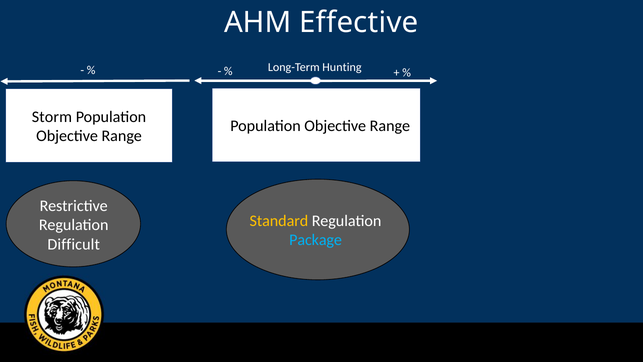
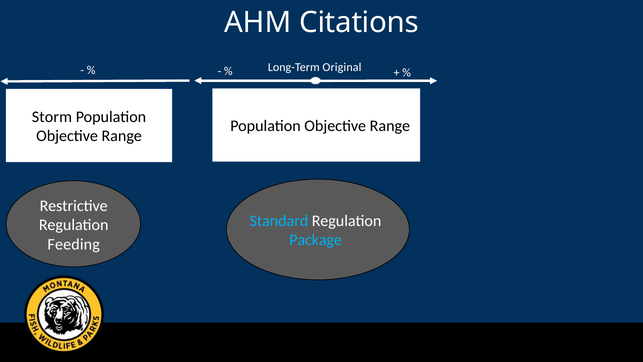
Effective: Effective -> Citations (359, 22)
Hunting: Hunting -> Original (342, 67)
Standard colour: yellow -> light blue (279, 221)
Difficult: Difficult -> Feeding (74, 244)
